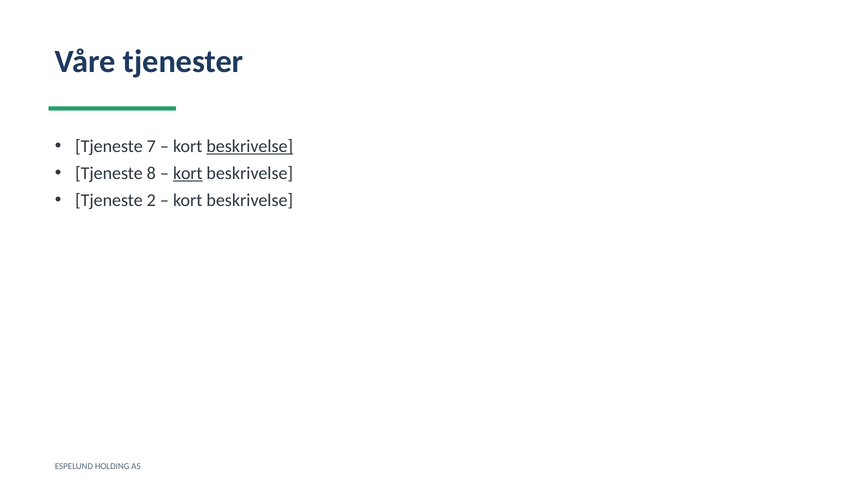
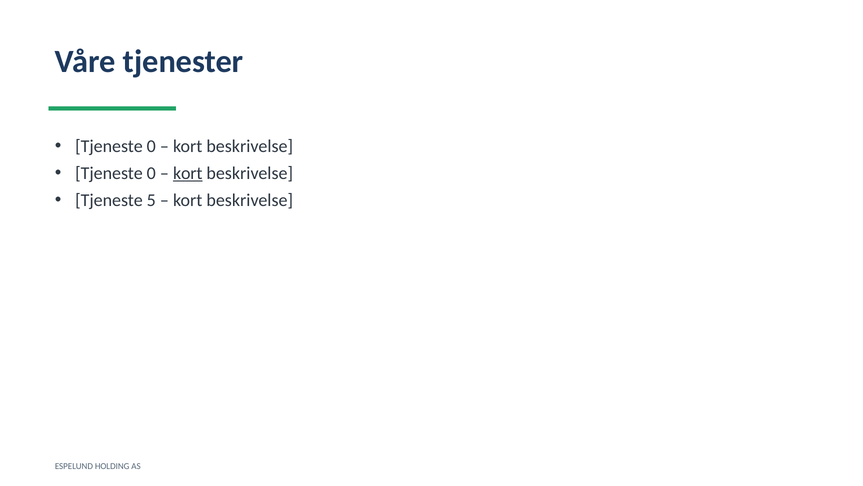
7: 7 -> 0 (151, 146)
beskrivelse underline: present -> none (250, 146)
8: 8 -> 0 (151, 173)
2: 2 -> 5 (151, 200)
